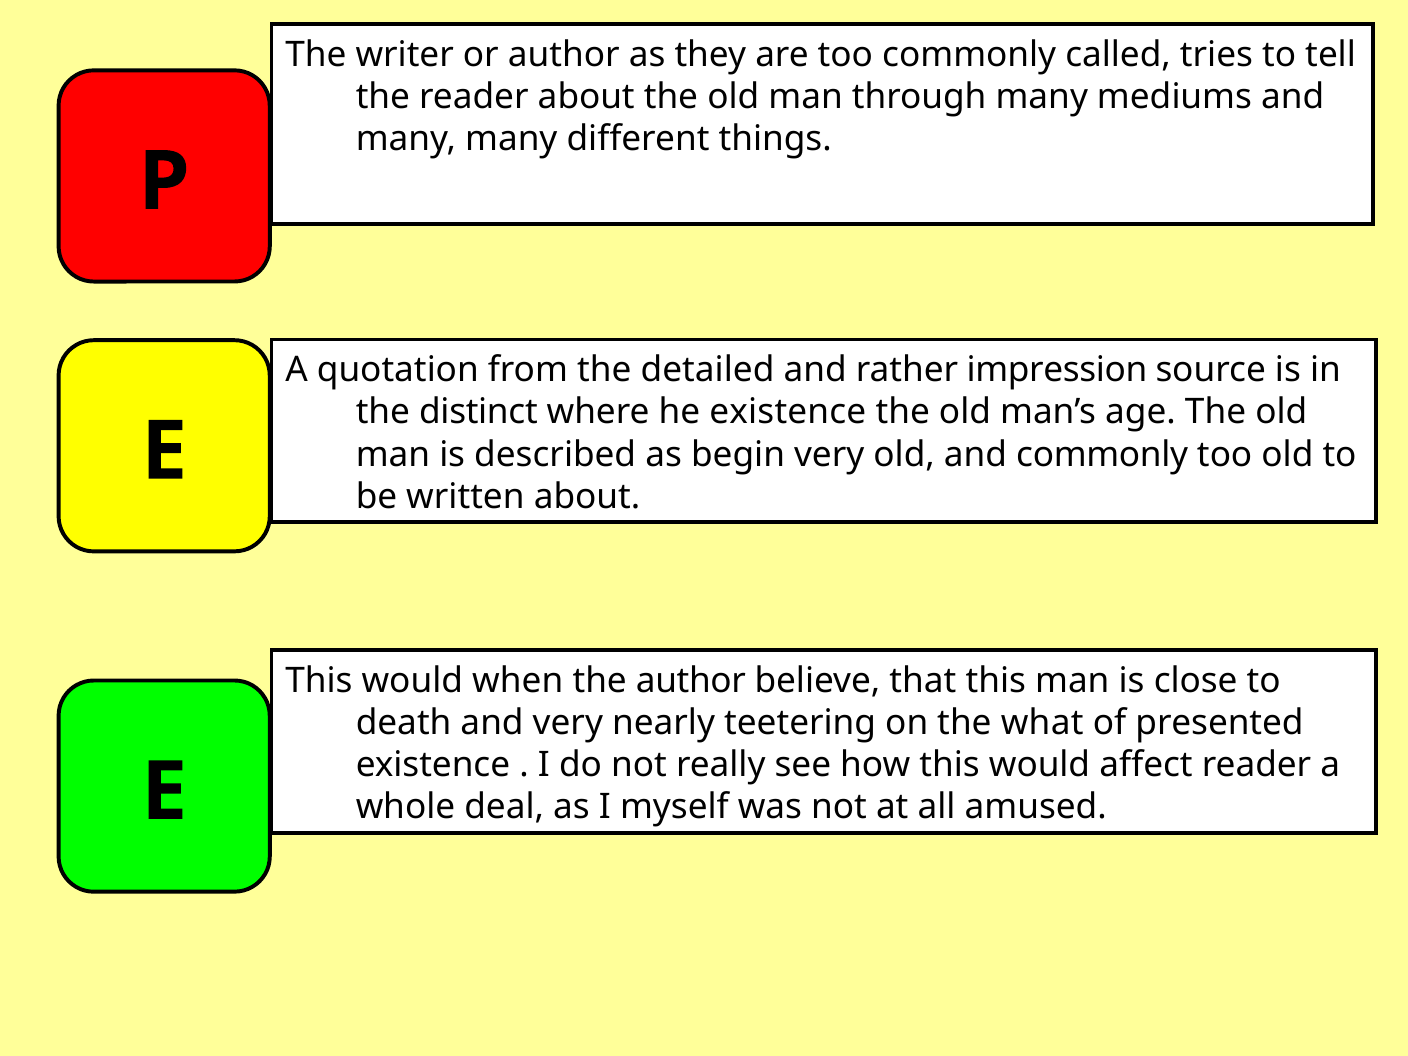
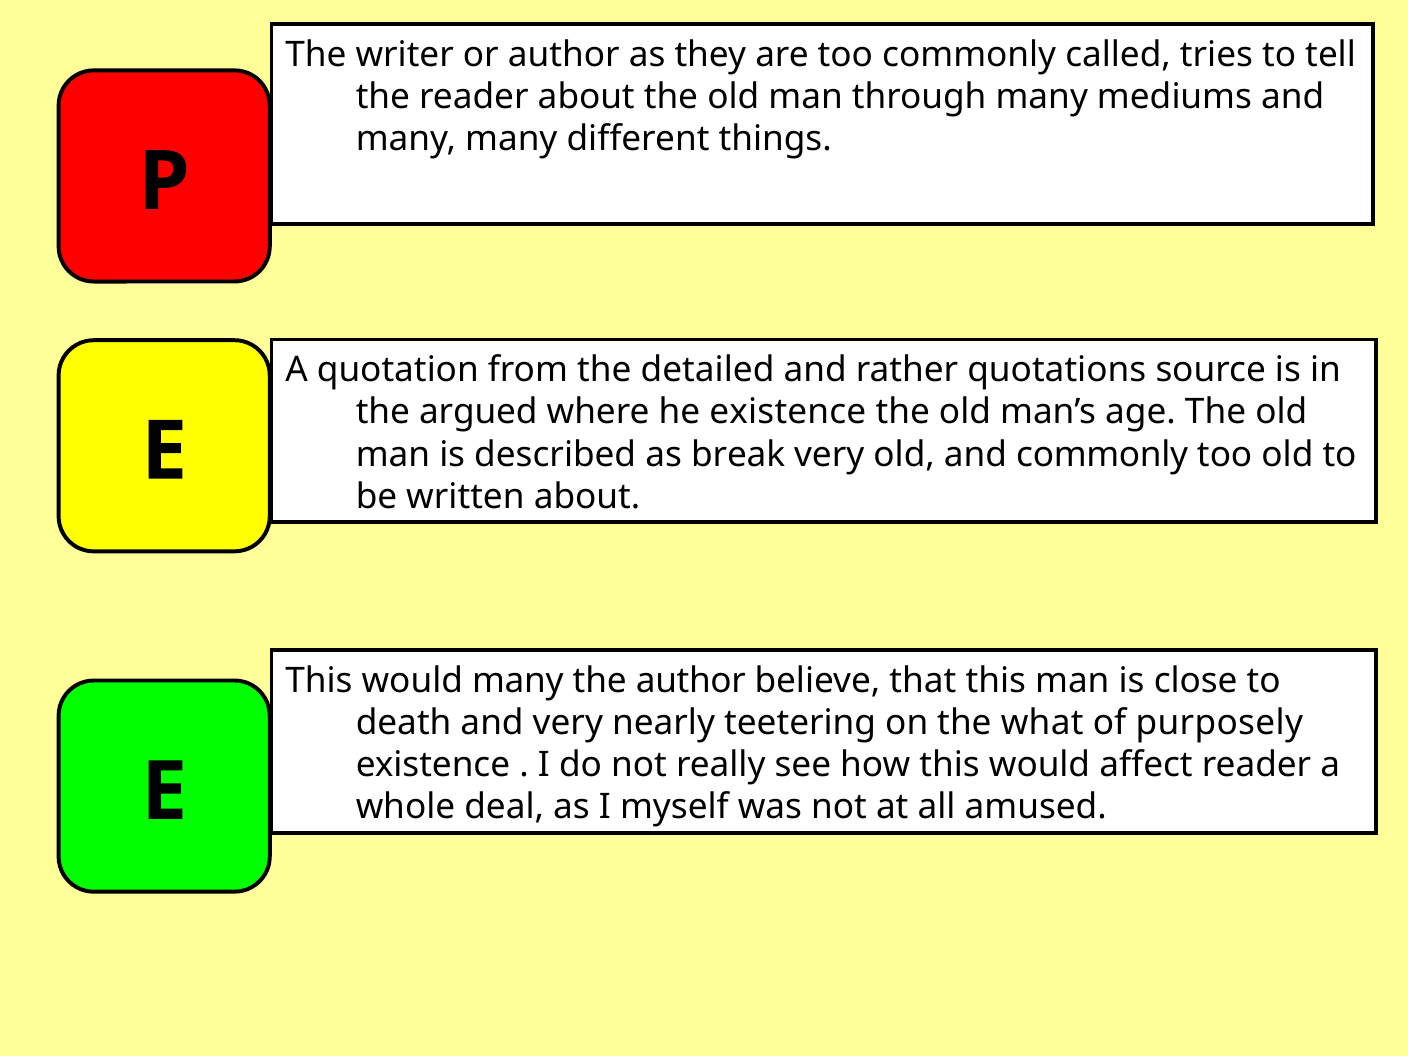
impression: impression -> quotations (1057, 370)
distinct: distinct -> argued (478, 412)
begin: begin -> break (738, 454)
would when: when -> many (518, 680)
presented: presented -> purposely (1219, 723)
